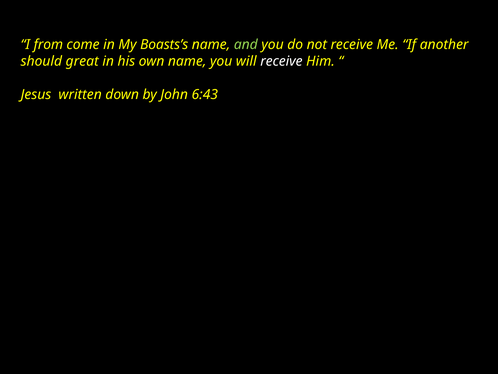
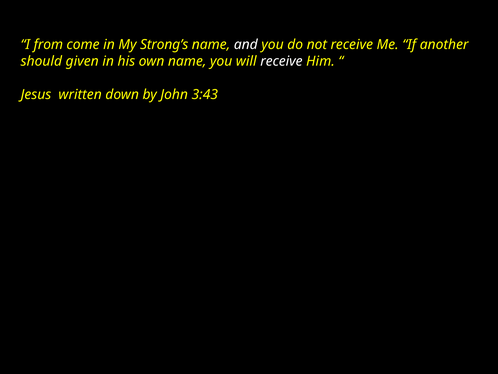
Boasts’s: Boasts’s -> Strong’s (164, 45)
and colour: light green -> white (246, 45)
great: great -> given (82, 61)
6:43: 6:43 -> 3:43 (205, 95)
